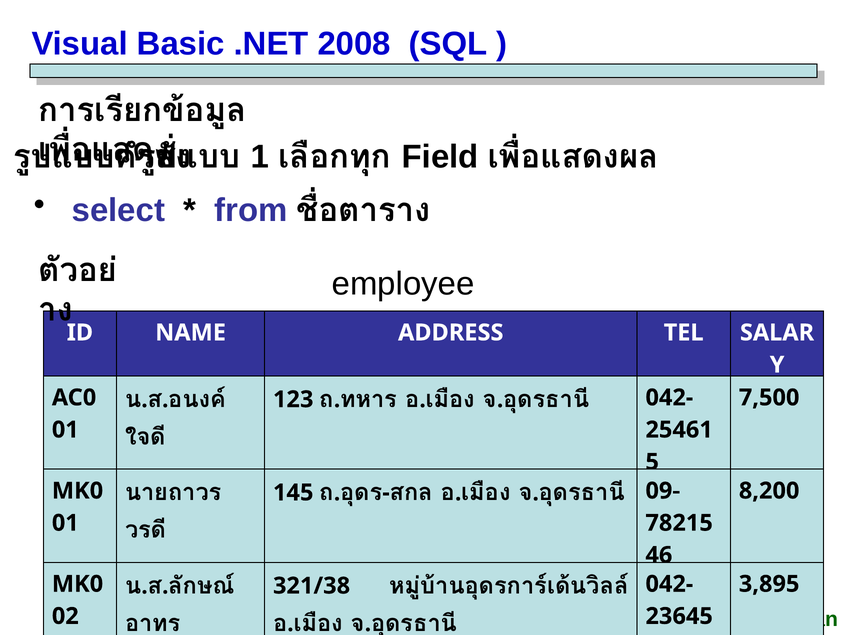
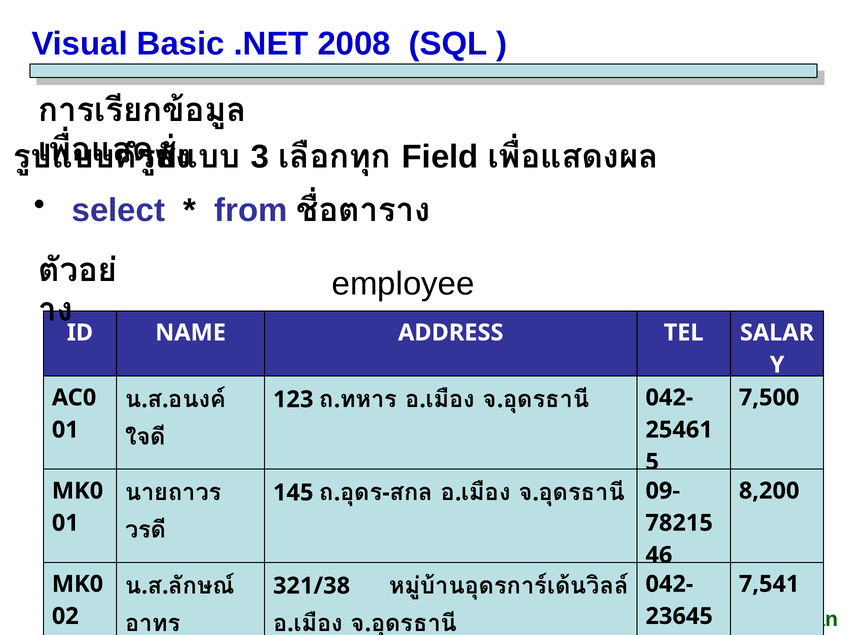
1: 1 -> 3 (260, 157)
3,895: 3,895 -> 7,541 (769, 584)
